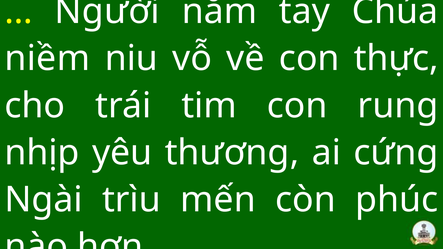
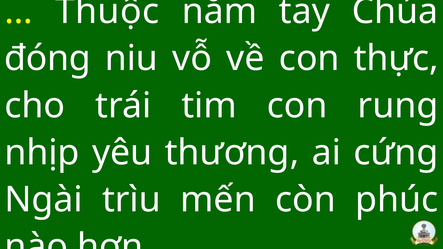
Người: Người -> Thuộc (107, 11)
niềm: niềm -> đóng (48, 59)
